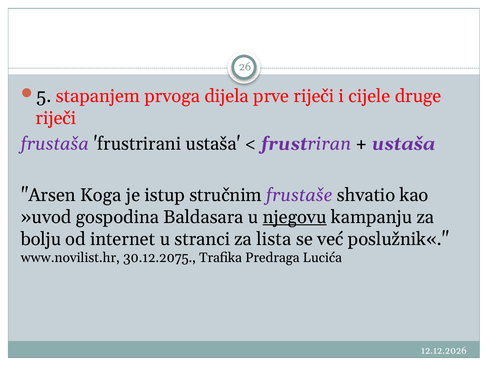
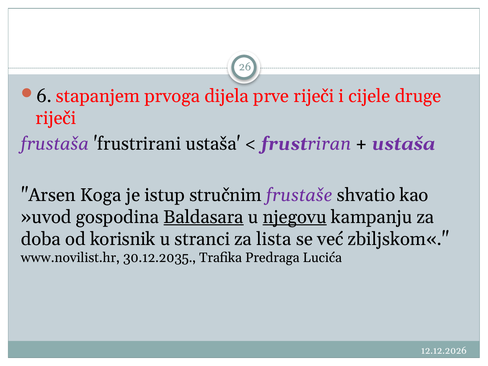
5: 5 -> 6 (44, 96)
Baldasara underline: none -> present (204, 217)
bolju: bolju -> doba (41, 239)
internet: internet -> korisnik (123, 239)
poslužnik«: poslužnik« -> zbiljskom« (399, 239)
30.12.2075: 30.12.2075 -> 30.12.2035 (159, 258)
